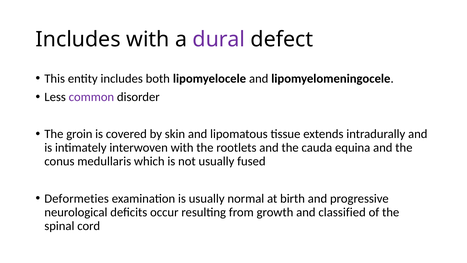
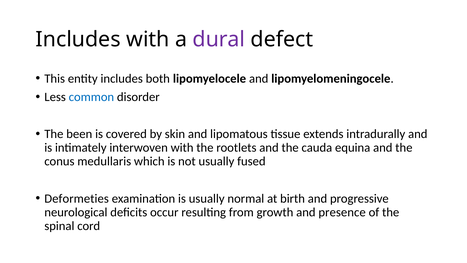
common colour: purple -> blue (91, 97)
groin: groin -> been (79, 134)
classified: classified -> presence (342, 212)
